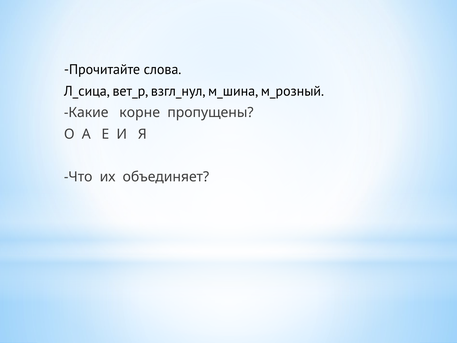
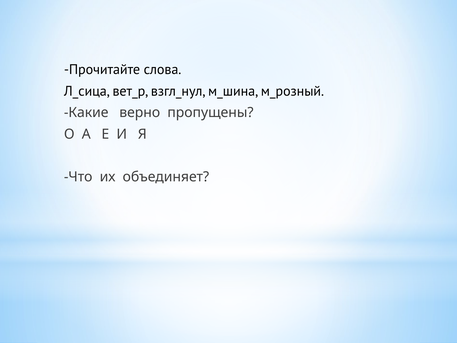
корне: корне -> верно (140, 113)
